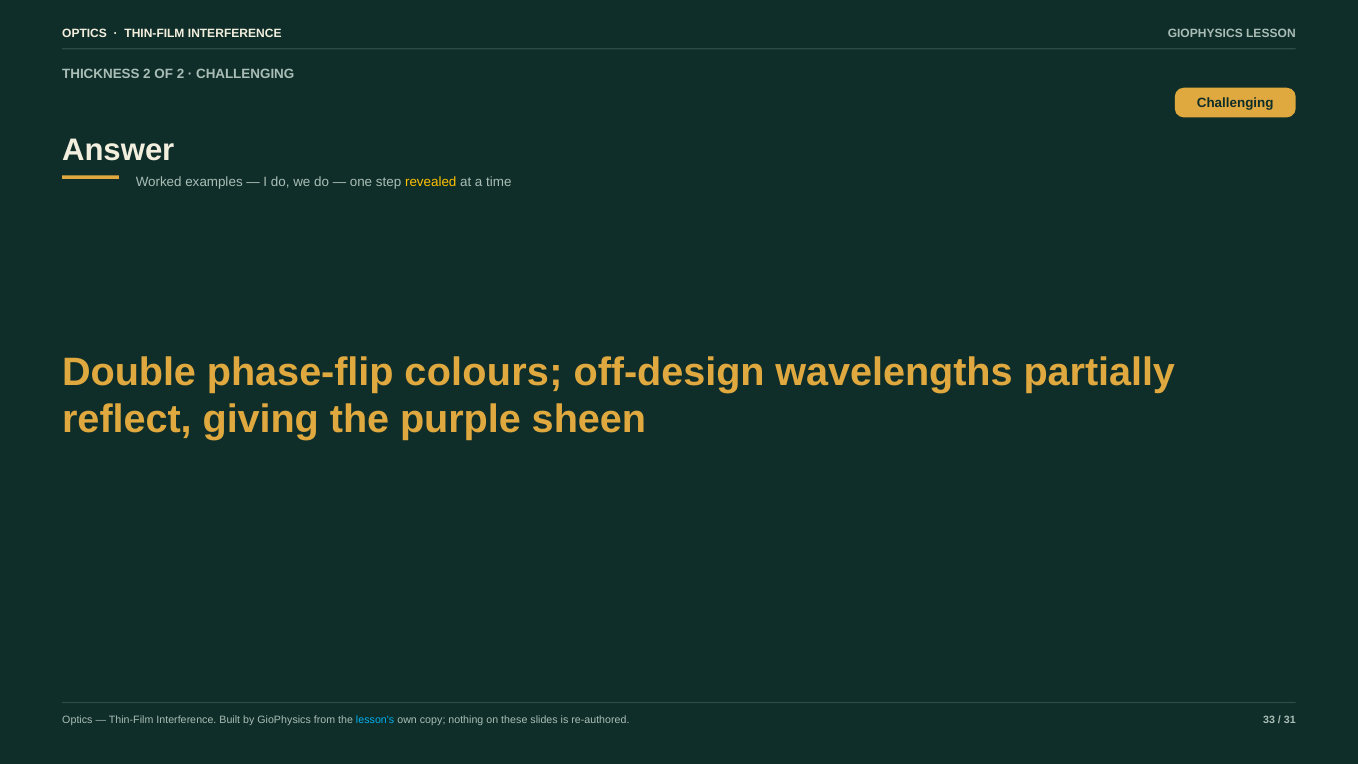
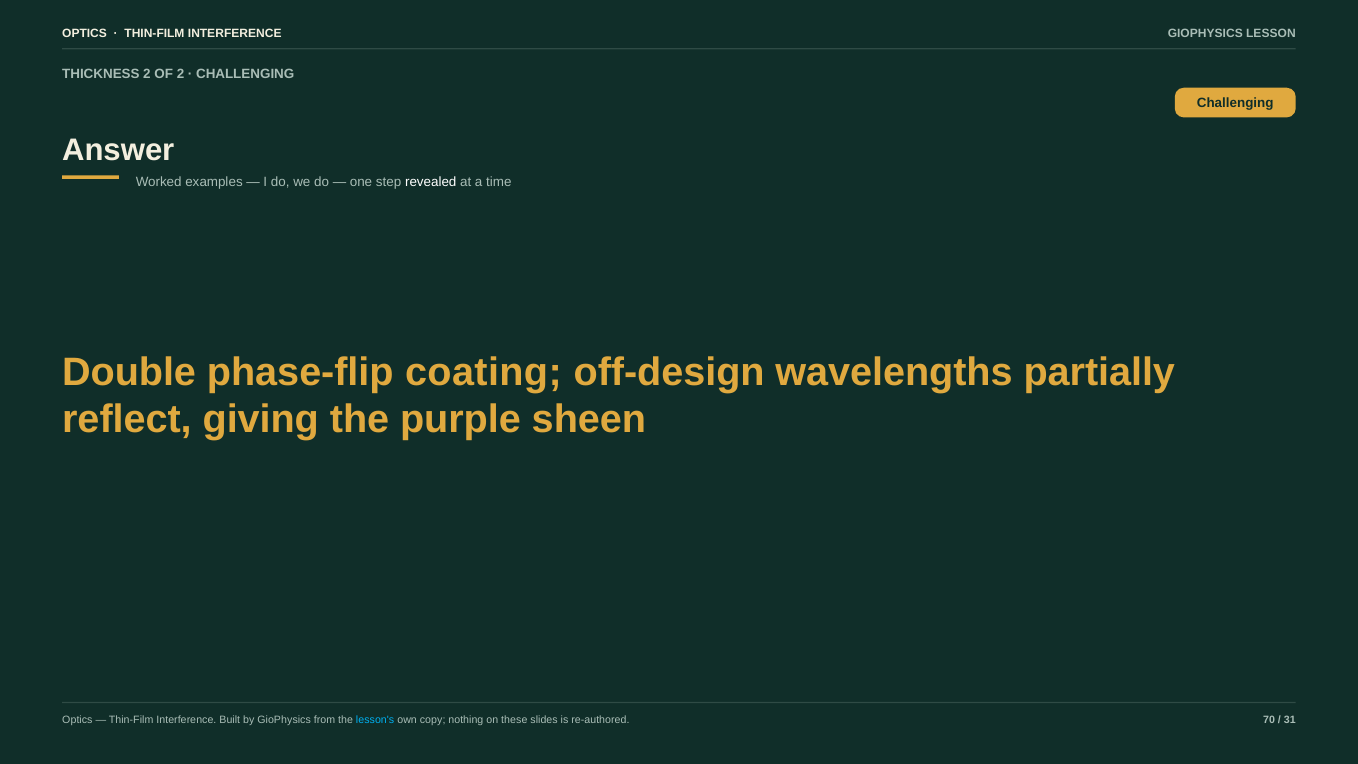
revealed colour: yellow -> white (431, 182)
colours: colours -> coating (483, 372)
33: 33 -> 70 (1269, 720)
